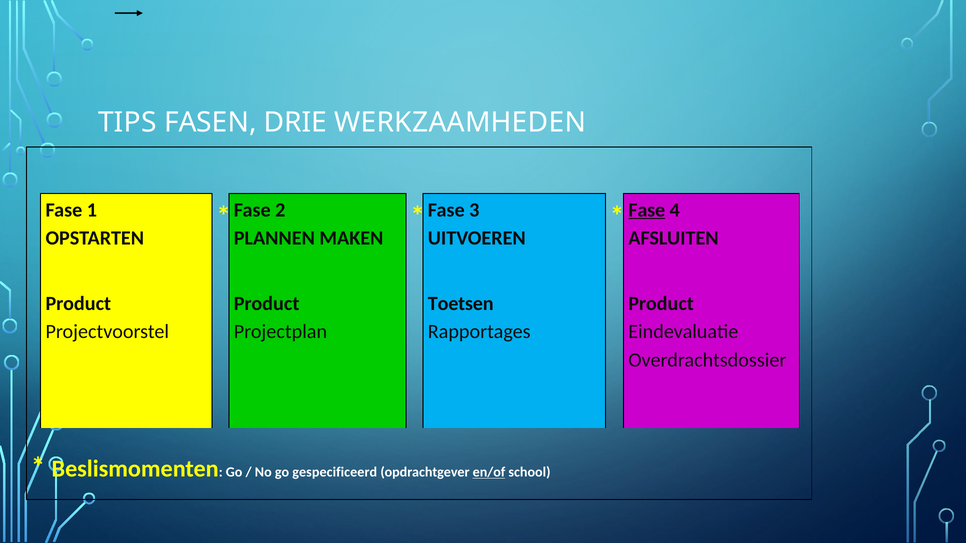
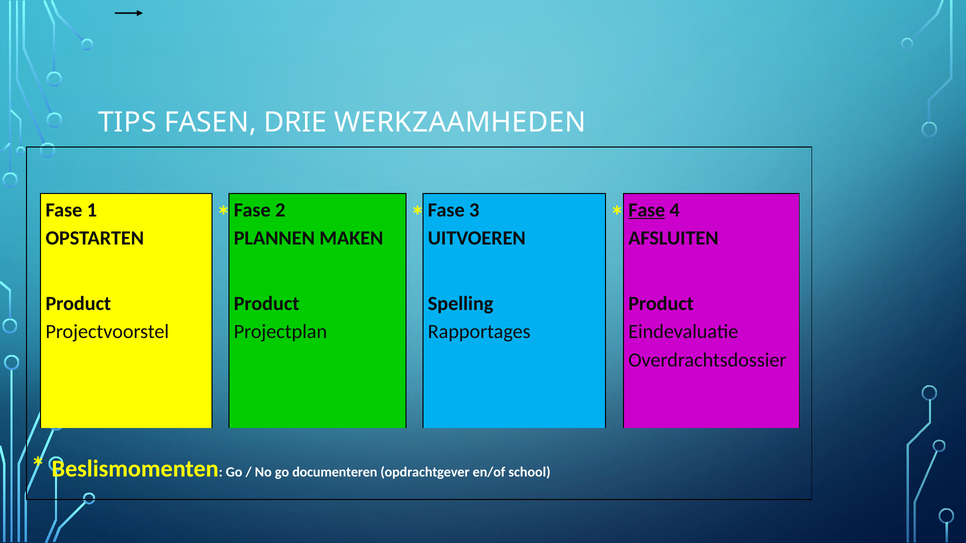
Toetsen: Toetsen -> Spelling (461, 304)
gespecificeerd: gespecificeerd -> documenteren (335, 473)
en/of underline: present -> none (489, 473)
